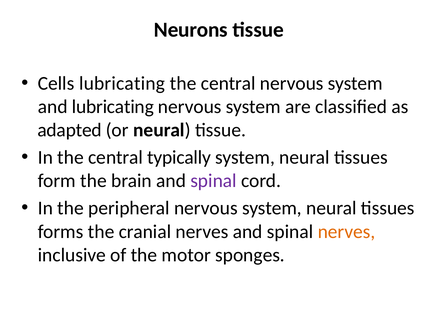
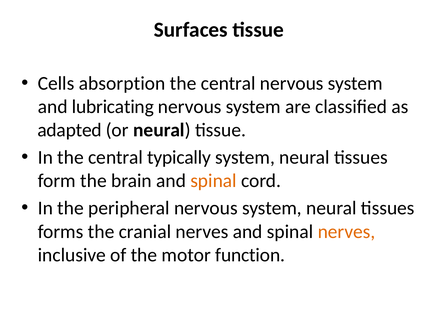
Neurons: Neurons -> Surfaces (191, 30)
Cells lubricating: lubricating -> absorption (122, 83)
spinal colour: purple -> orange (214, 181)
sponges: sponges -> function (250, 255)
